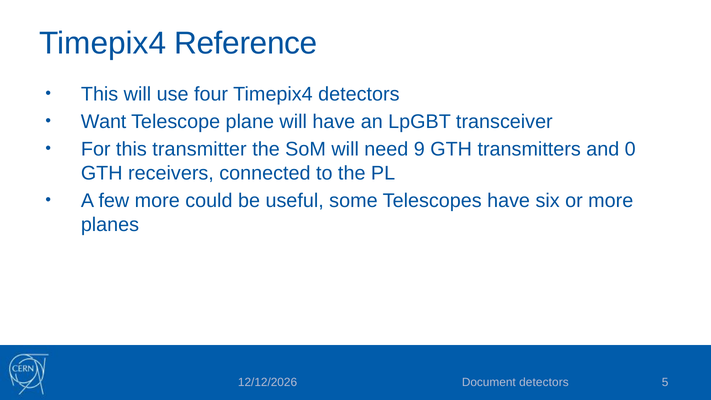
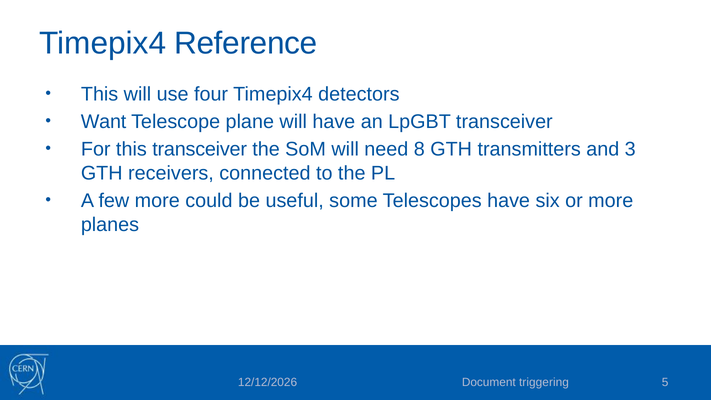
this transmitter: transmitter -> transceiver (200, 149)
9: 9 -> 8 (419, 149)
0: 0 -> 3 (630, 149)
Document detectors: detectors -> triggering (544, 382)
